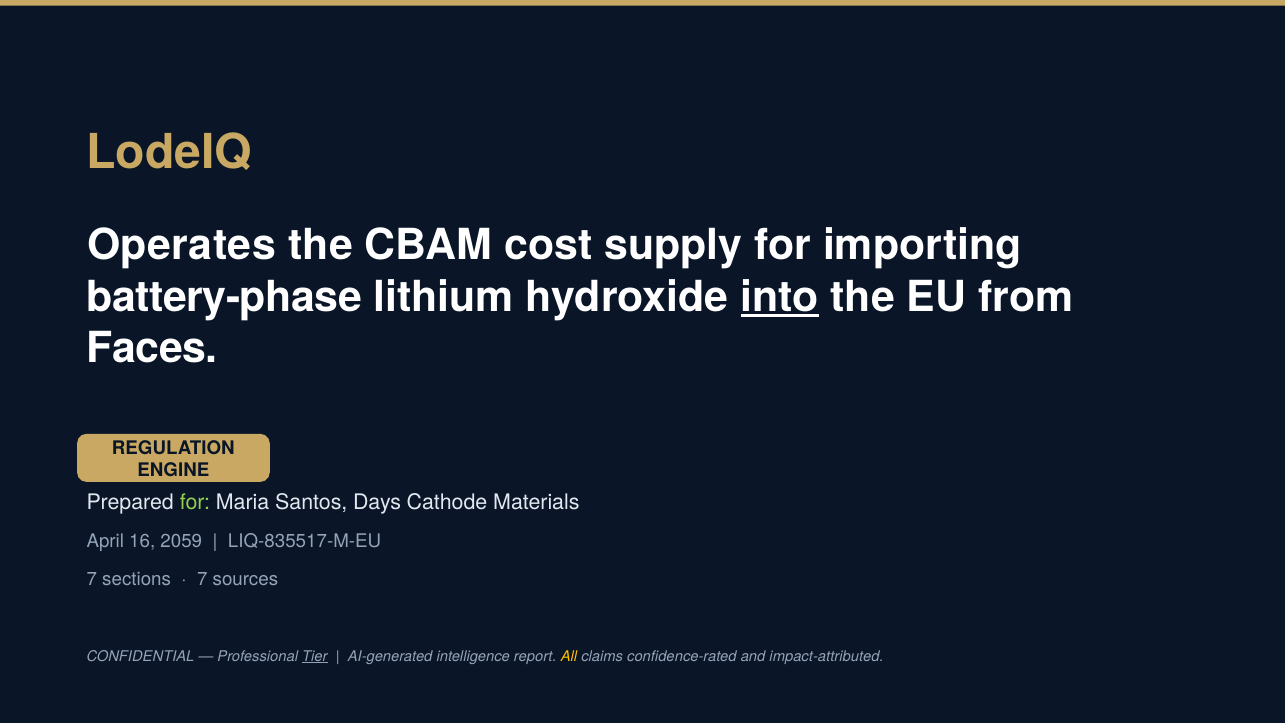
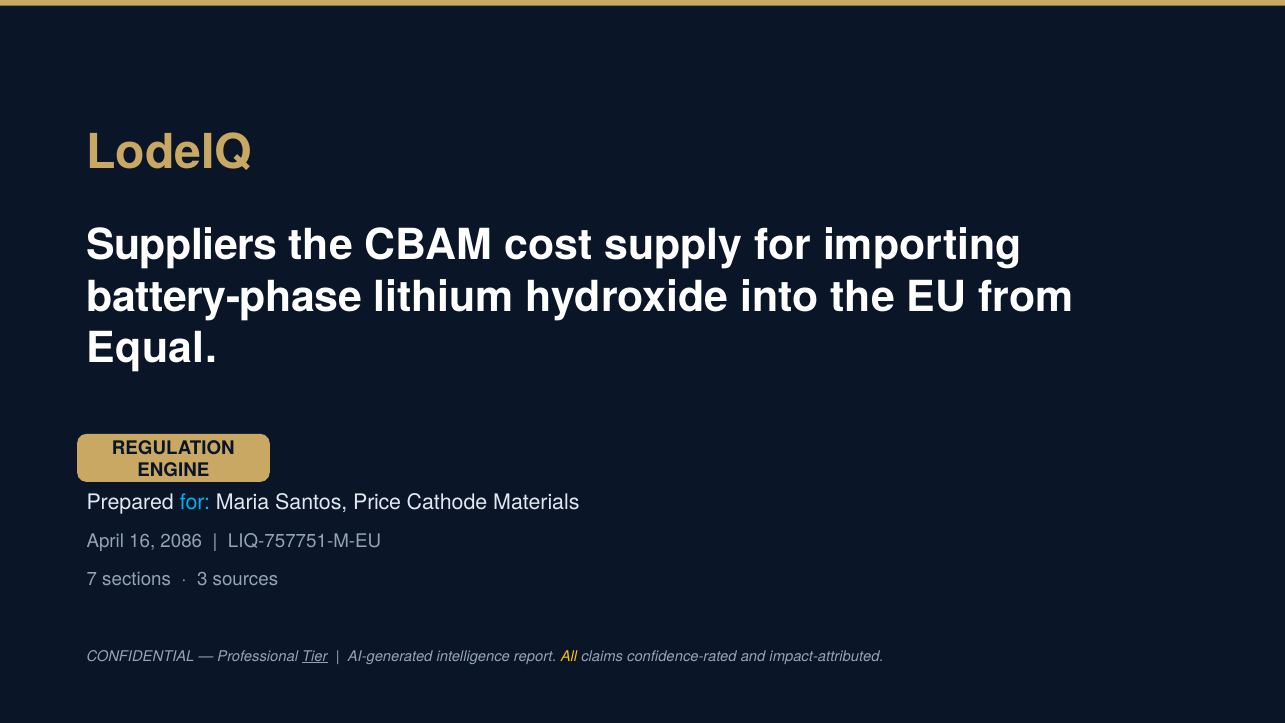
Operates: Operates -> Suppliers (182, 245)
into underline: present -> none (780, 297)
Faces: Faces -> Equal (152, 348)
for colour: light green -> light blue (195, 503)
Days: Days -> Price (377, 503)
2059: 2059 -> 2086 (181, 541)
LIQ-835517-M-EU: LIQ-835517-M-EU -> LIQ-757751-M-EU (305, 541)
7: 7 -> 3 (202, 579)
